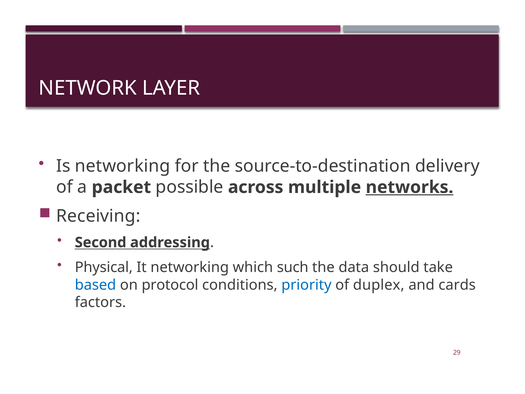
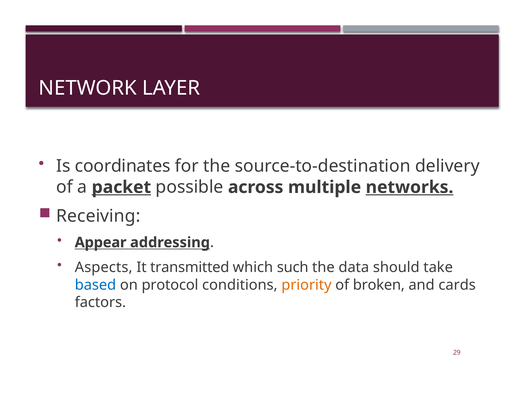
Is networking: networking -> coordinates (123, 166)
packet underline: none -> present (121, 187)
Second: Second -> Appear (101, 242)
Physical: Physical -> Aspects (104, 267)
It networking: networking -> transmitted (190, 267)
priority colour: blue -> orange (306, 285)
duplex: duplex -> broken (379, 285)
